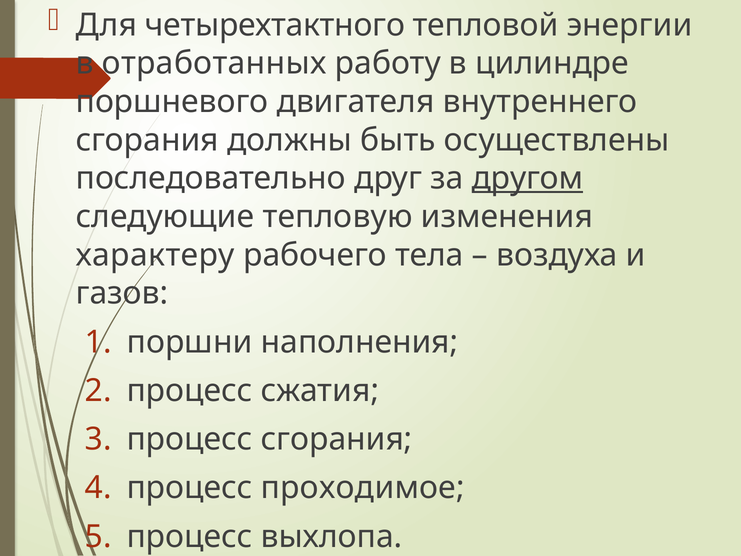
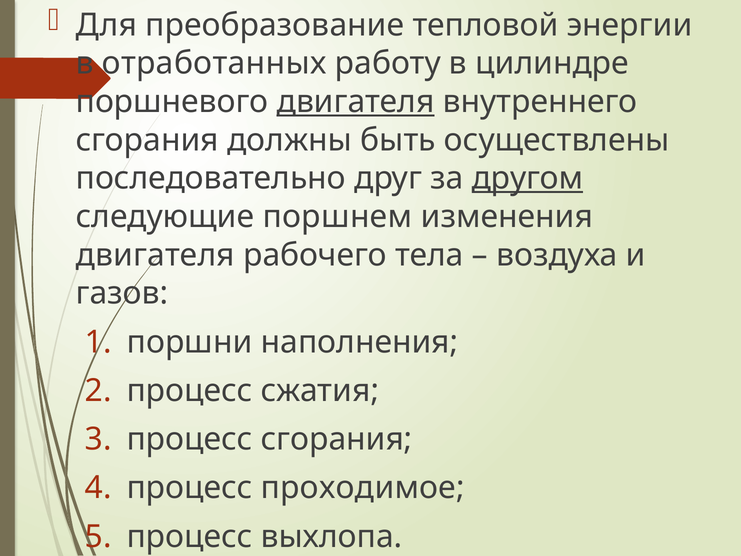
четырехтактного: четырехтактного -> преобразование (275, 25)
двигателя underline: none -> present (356, 102)
тепловую: тепловую -> поршнем (337, 217)
характеру: характеру -> двигателя (155, 255)
